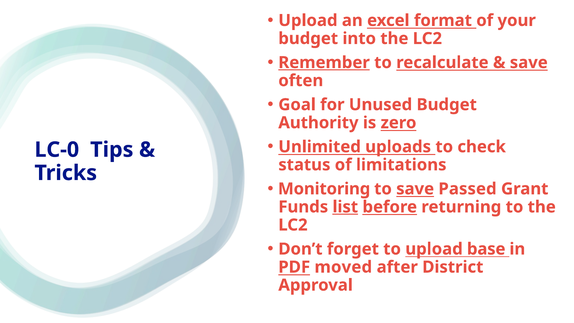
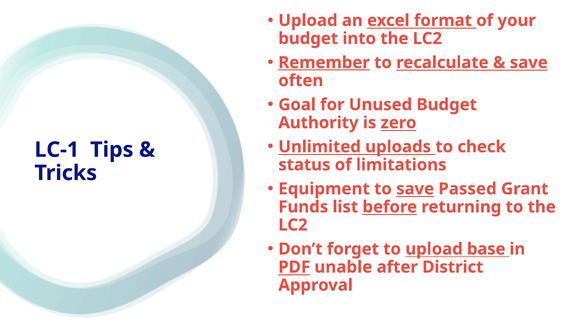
LC-0: LC-0 -> LC-1 (57, 150)
Monitoring: Monitoring -> Equipment (324, 189)
list underline: present -> none (345, 207)
moved: moved -> unable (343, 267)
